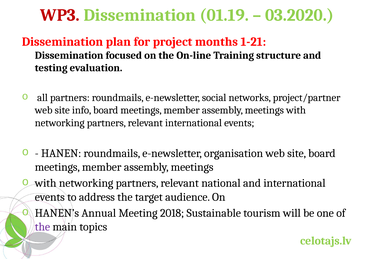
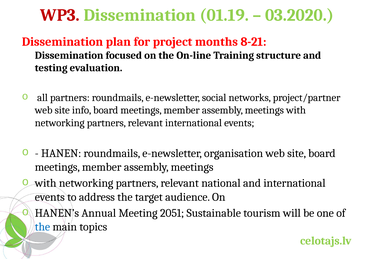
1-21: 1-21 -> 8-21 (253, 42)
2018: 2018 -> 2051 (172, 213)
the colour: purple -> blue (42, 227)
